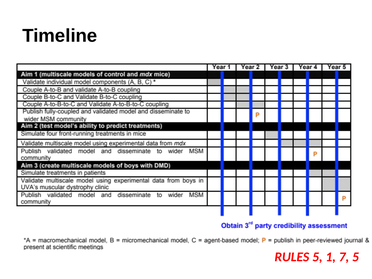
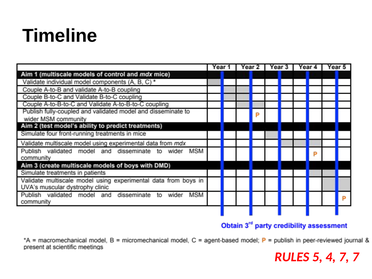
1: 1 -> 4 (331, 257)
7 5: 5 -> 7 (356, 257)
